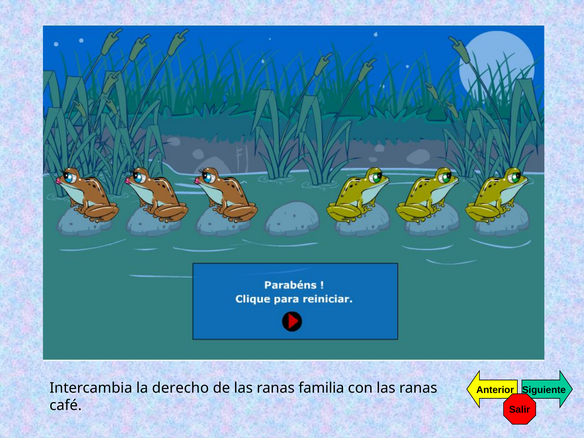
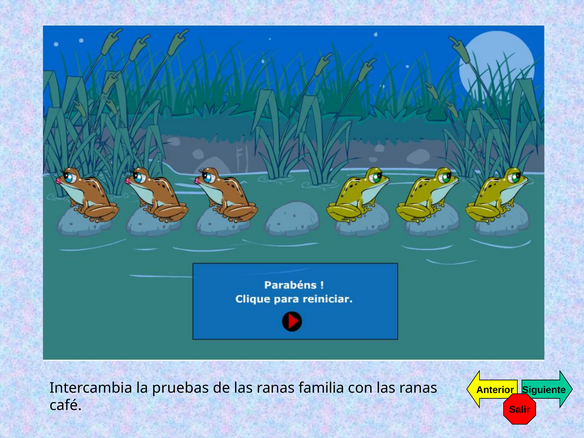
derecho: derecho -> pruebas (180, 388)
